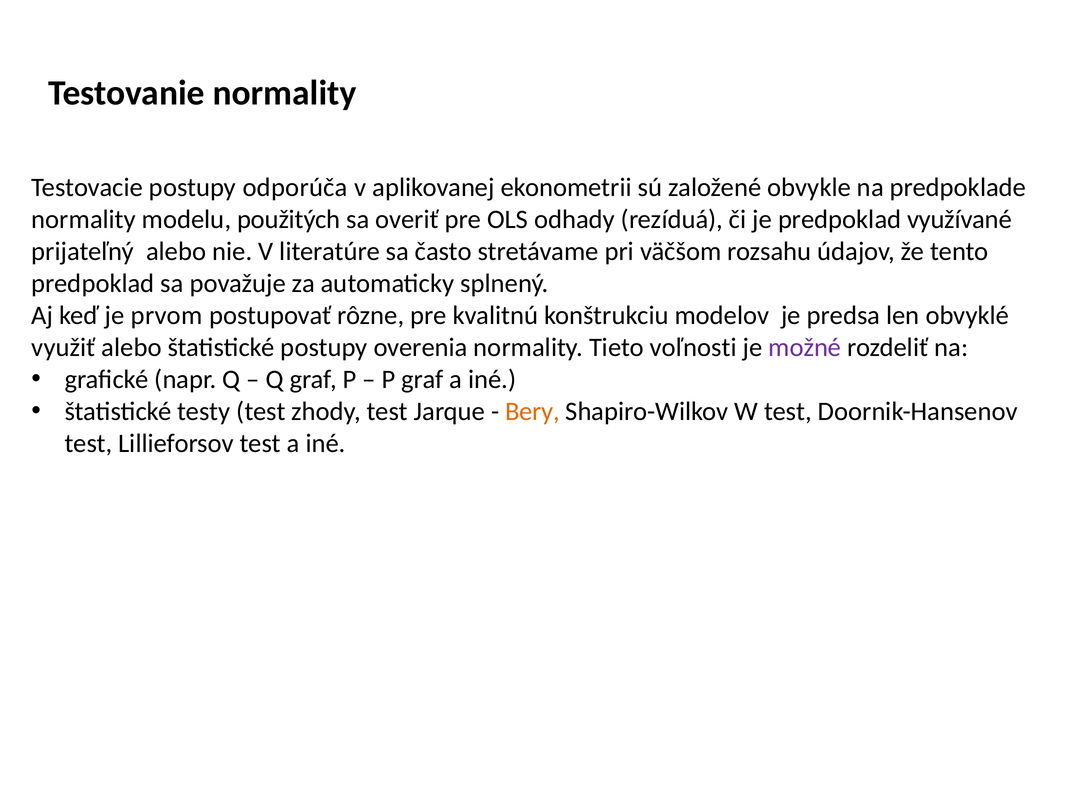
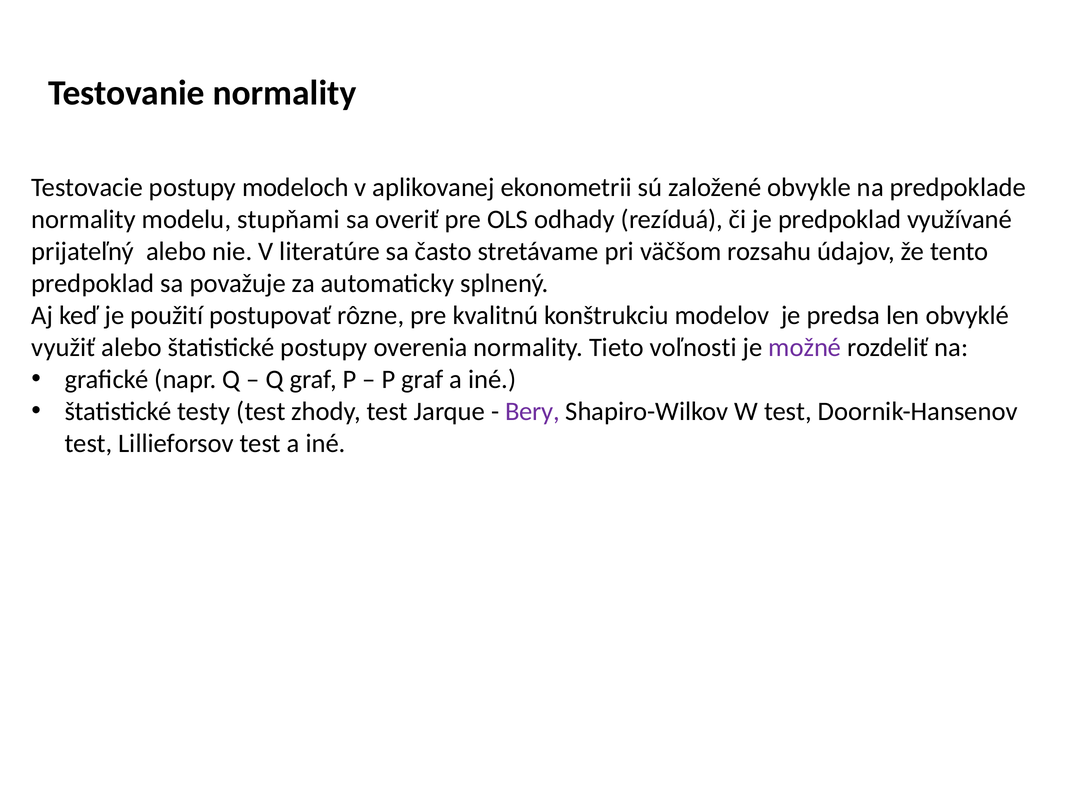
odporúča: odporúča -> modeloch (295, 188)
použitých: použitých -> stupňami (289, 220)
prvom: prvom -> použití (167, 316)
Bery colour: orange -> purple (532, 412)
